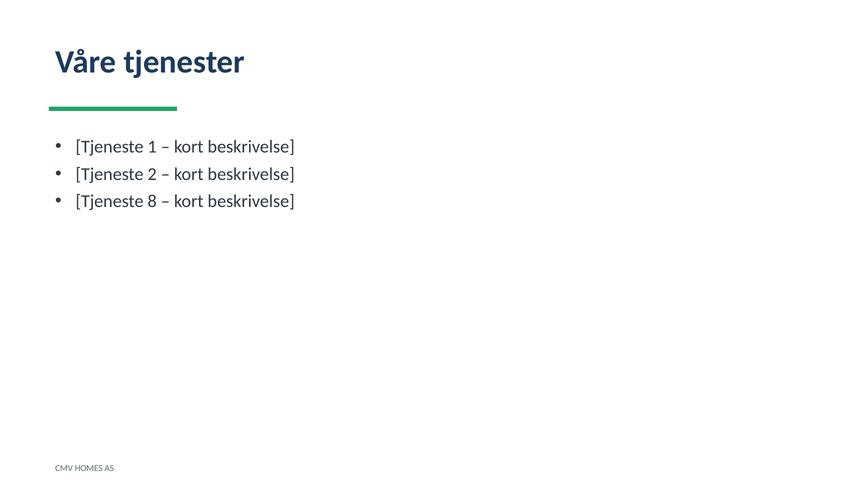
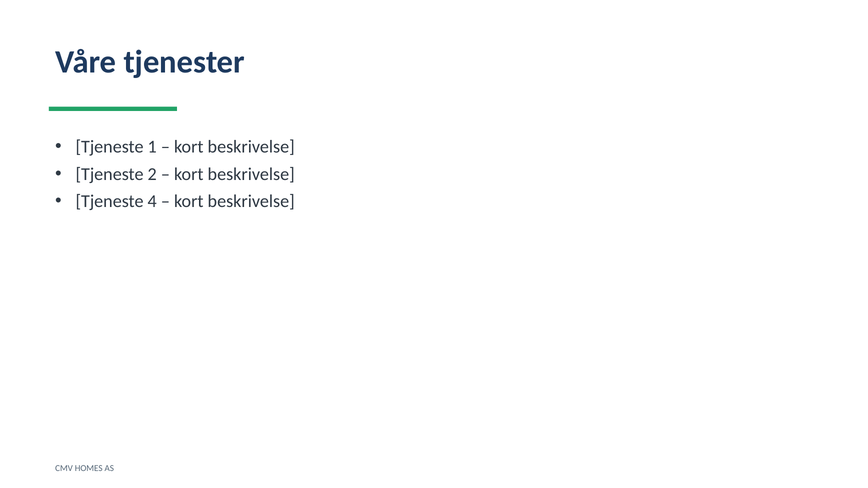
8: 8 -> 4 (152, 201)
